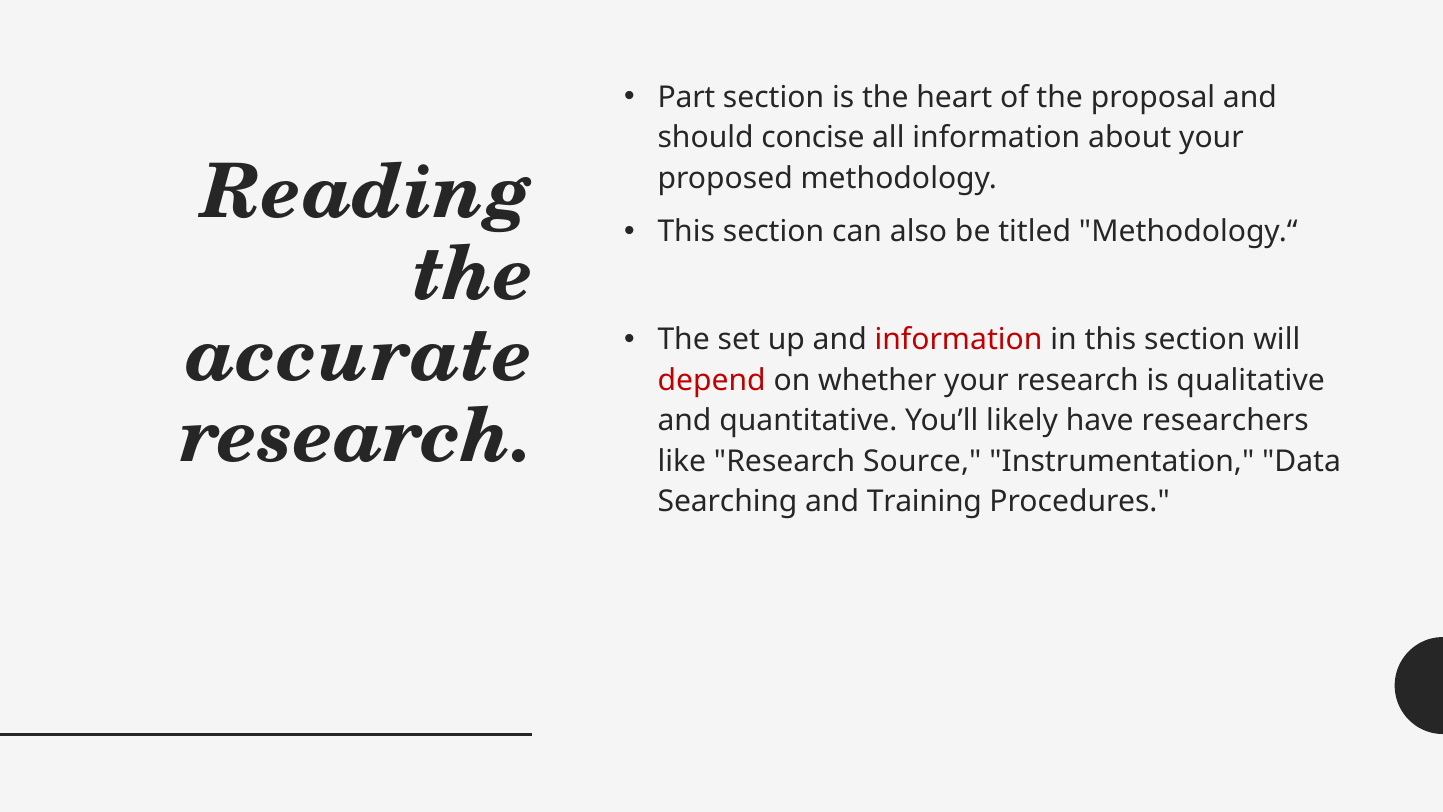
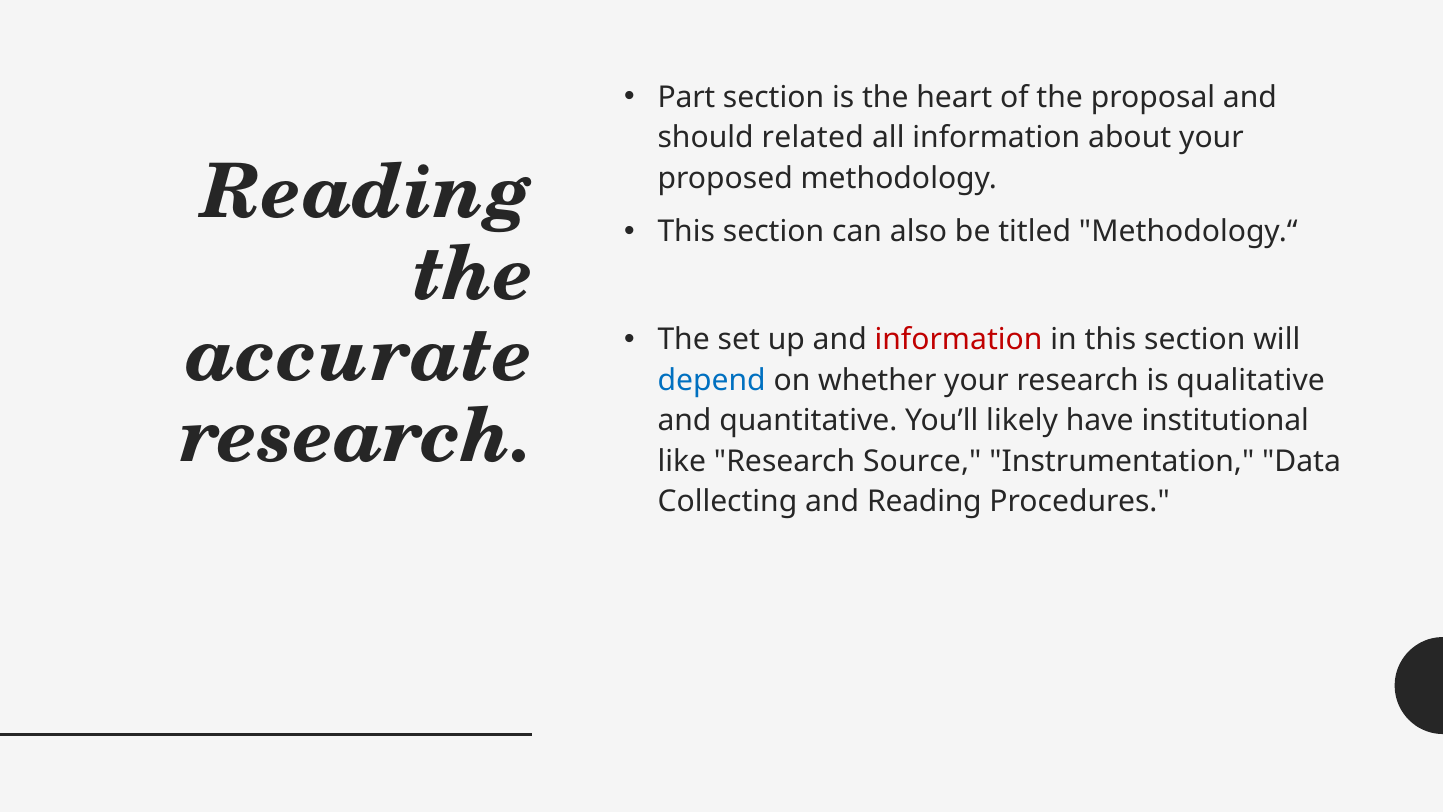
concise: concise -> related (813, 138)
depend colour: red -> blue (712, 380)
researchers: researchers -> institutional (1225, 421)
Searching: Searching -> Collecting (727, 501)
and Training: Training -> Reading (924, 501)
